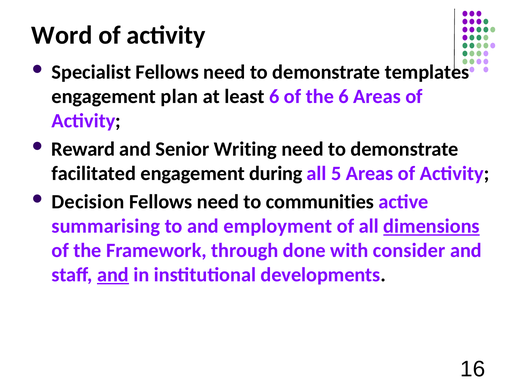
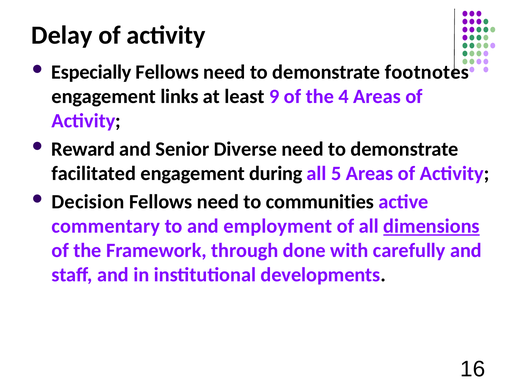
Word: Word -> Delay (62, 35)
Specialist: Specialist -> Especially (91, 72)
templates: templates -> footnotes (427, 72)
plan: plan -> links (179, 97)
least 6: 6 -> 9 (274, 97)
the 6: 6 -> 4 (344, 97)
Writing: Writing -> Diverse (245, 149)
summarising: summarising -> commentary (106, 227)
consider: consider -> carefully (409, 251)
and underline: present -> none (113, 275)
